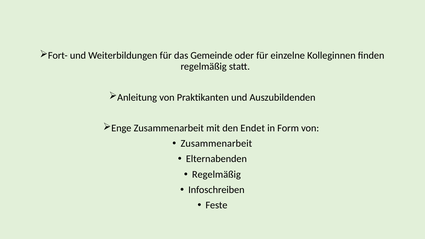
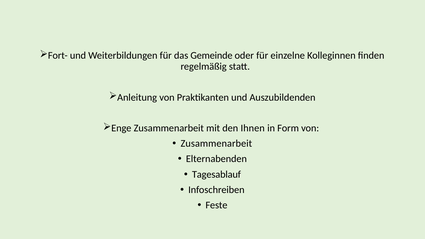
Endet: Endet -> Ihnen (253, 128)
Regelmäßig: Regelmäßig -> Tagesablauf (216, 174)
